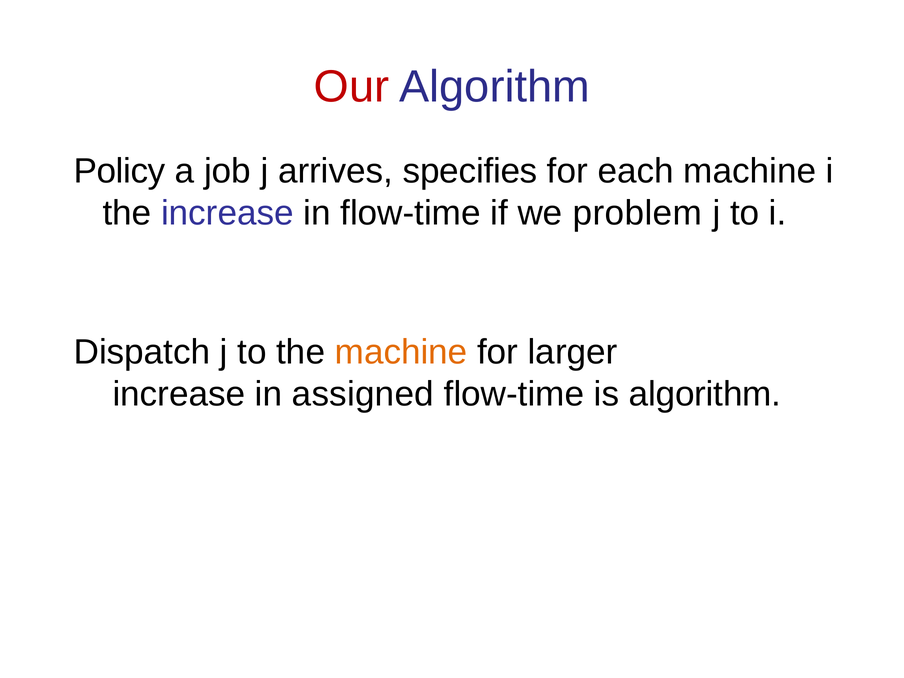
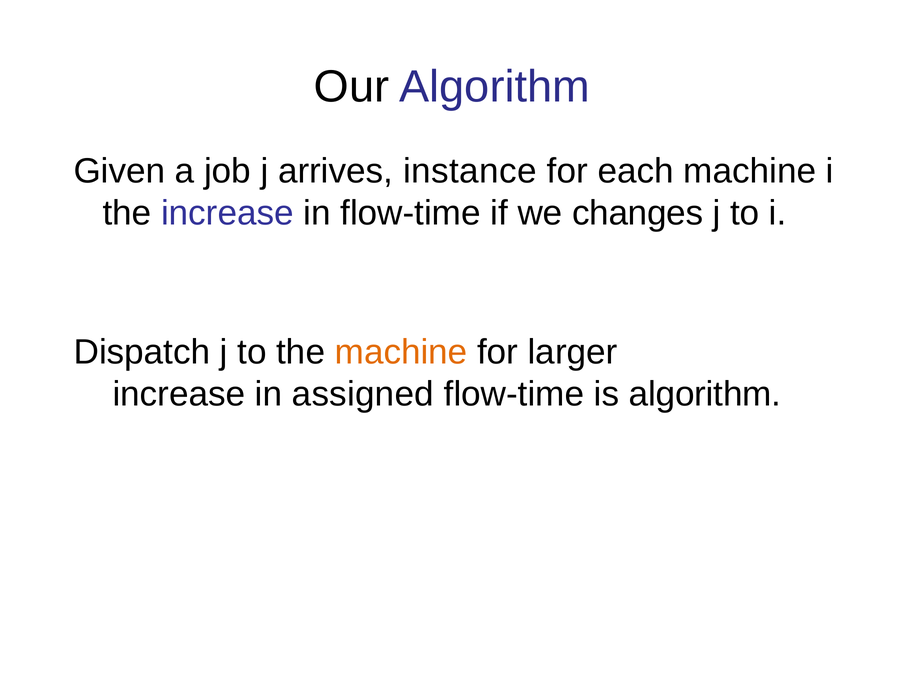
Our colour: red -> black (352, 87)
Policy: Policy -> Given (119, 171)
specifies: specifies -> instance (470, 171)
problem: problem -> changes (638, 213)
